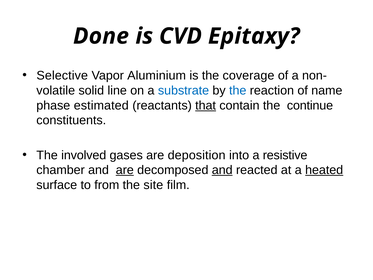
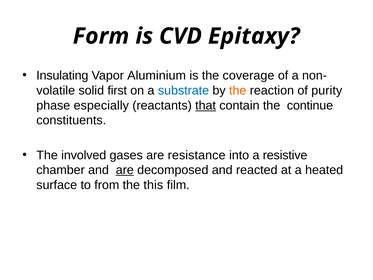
Done: Done -> Form (101, 36)
Selective: Selective -> Insulating (62, 75)
line: line -> first (117, 90)
the colour: blue -> orange (238, 90)
name: name -> purity (327, 90)
estimated: estimated -> especially (101, 105)
deposition: deposition -> resistance (197, 155)
and underline: present -> none (222, 170)
heated underline: present -> none (324, 170)
site: site -> this (153, 185)
